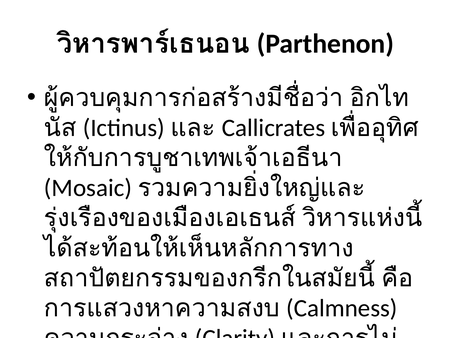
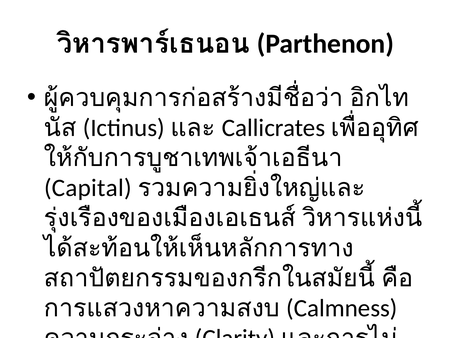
Mosaic: Mosaic -> Capital (88, 188)
